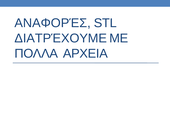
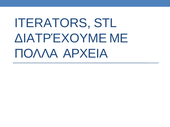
ΑΝΑΦΟΡΈΣ: ΑΝΑΦΟΡΈΣ -> ITERATORS (53, 23)
